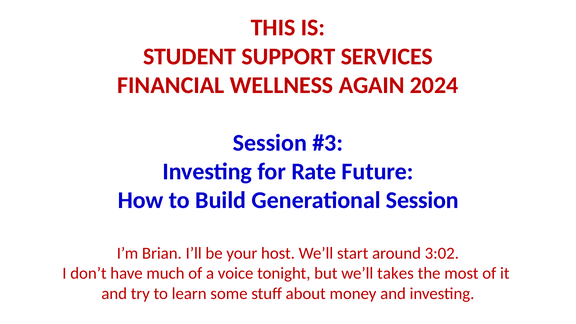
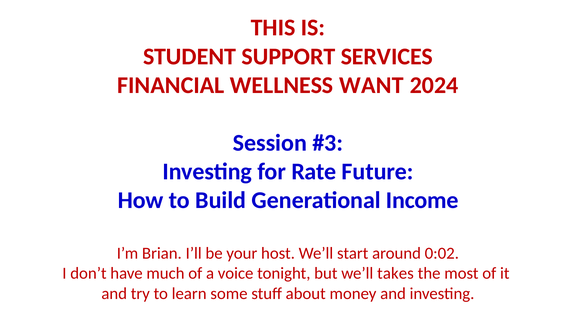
AGAIN: AGAIN -> WANT (371, 85)
Generational Session: Session -> Income (422, 200)
3:02: 3:02 -> 0:02 (442, 253)
